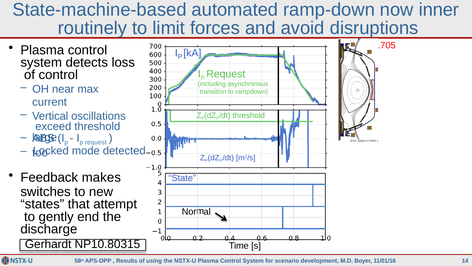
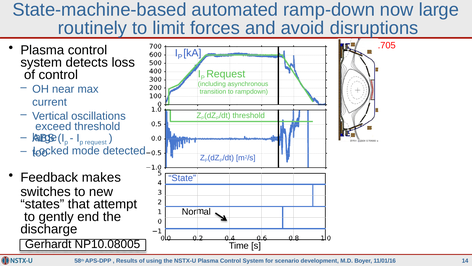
now inner: inner -> large (439, 10)
NP10.80315: NP10.80315 -> NP10.08005 (107, 244)
